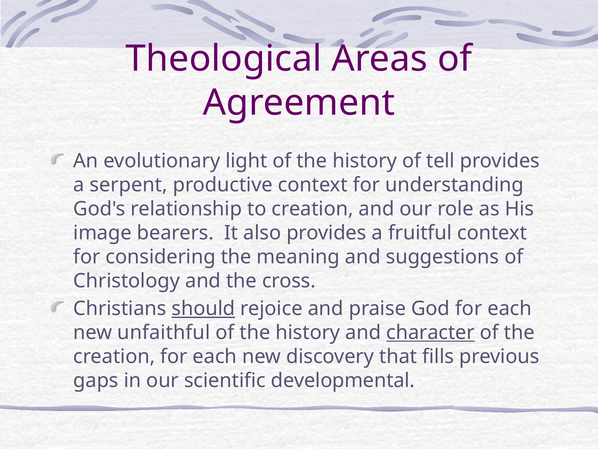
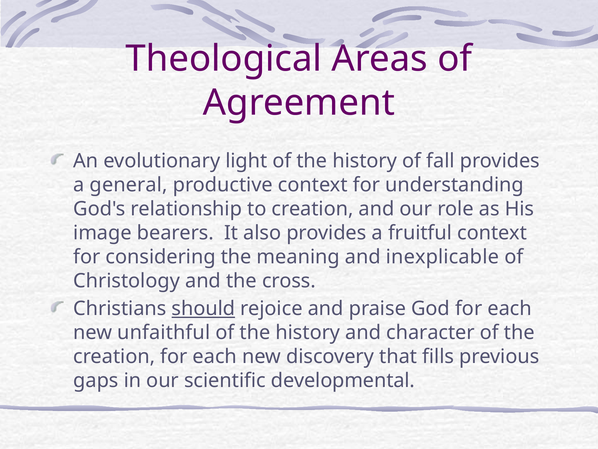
tell: tell -> fall (440, 161)
serpent: serpent -> general (129, 185)
suggestions: suggestions -> inexplicable (442, 257)
character underline: present -> none (430, 332)
